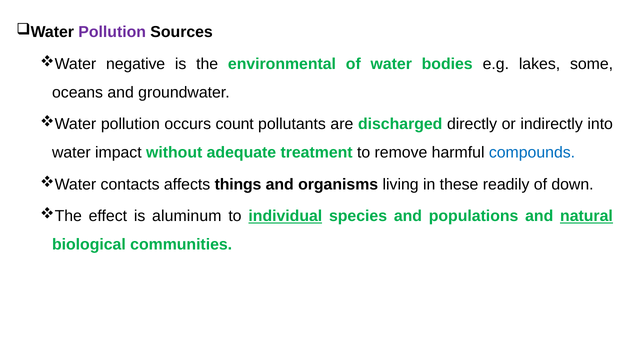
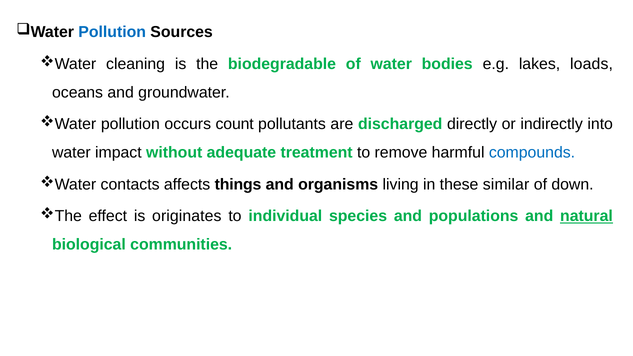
Pollution colour: purple -> blue (112, 32)
negative: negative -> cleaning (136, 64)
environmental: environmental -> biodegradable (282, 64)
some: some -> loads (592, 64)
readily: readily -> similar (506, 184)
aluminum: aluminum -> originates (187, 216)
individual underline: present -> none (285, 216)
